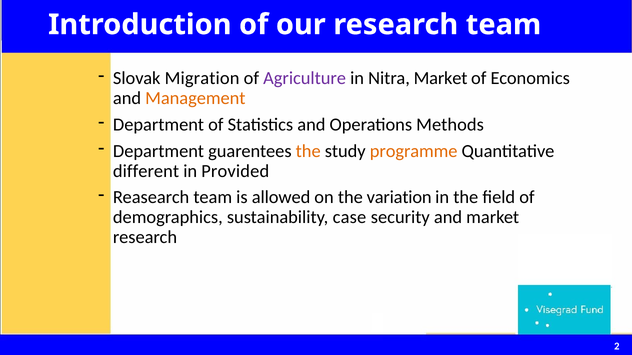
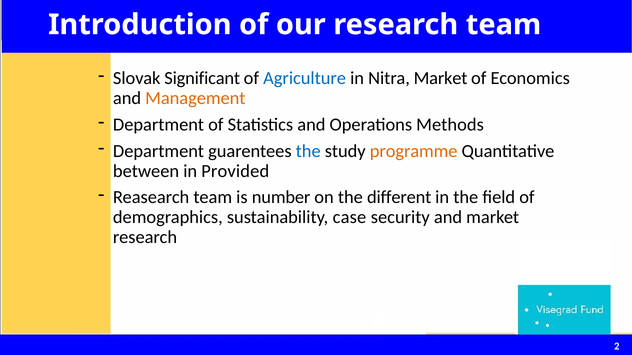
Migration: Migration -> Significant (202, 79)
Agriculture colour: purple -> blue (305, 79)
the colour: orange -> blue (308, 151)
different: different -> between (146, 171)
allowed: allowed -> number (281, 198)
variation: variation -> different (399, 198)
